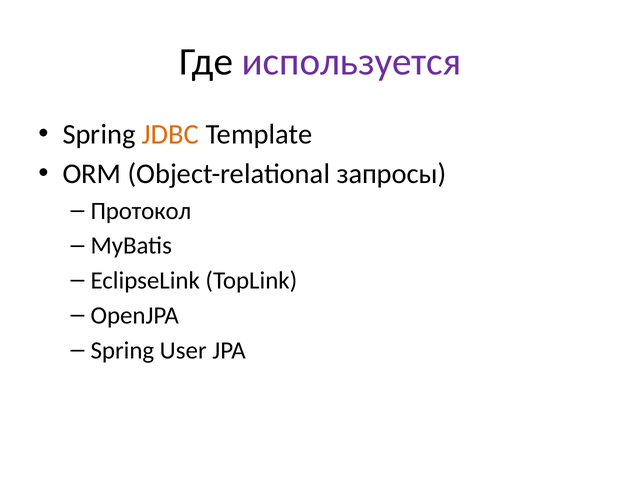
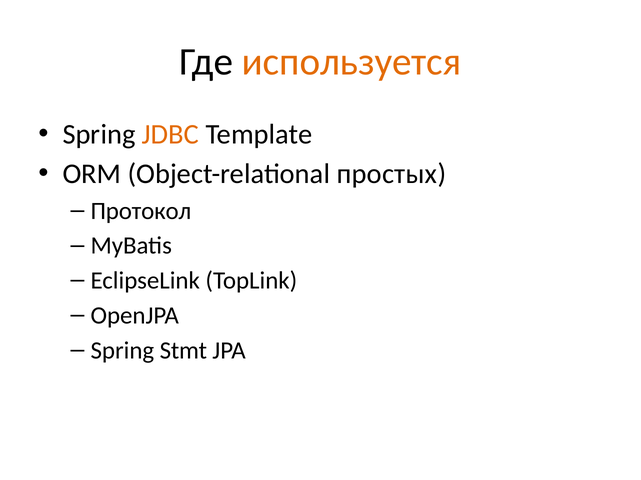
используется colour: purple -> orange (352, 62)
запросы: запросы -> простых (391, 174)
User: User -> Stmt (183, 351)
